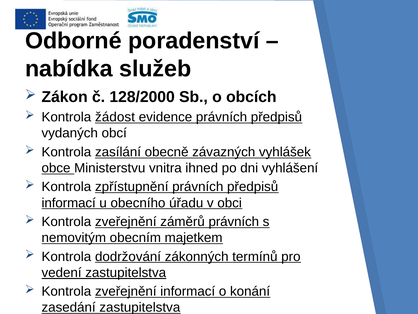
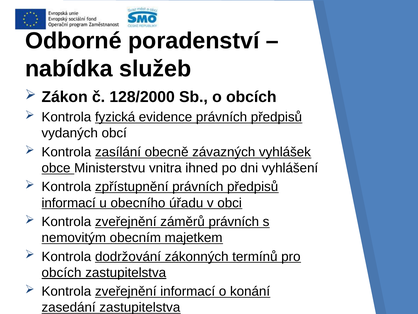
žádost: žádost -> fyzická (115, 117)
vedení: vedení -> obcích (62, 272)
